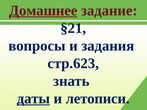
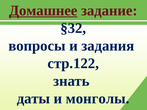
§21: §21 -> §32 (73, 28)
стр.623: стр.623 -> стр.122 (73, 63)
даты underline: present -> none (33, 99)
летописи: летописи -> монголы (98, 99)
